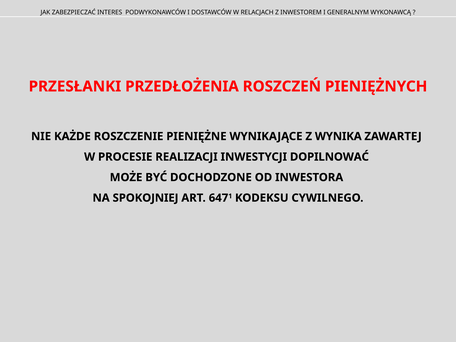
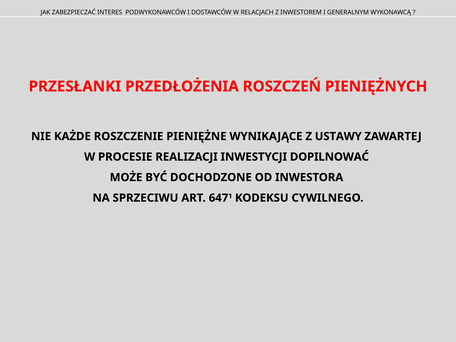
WYNIKA: WYNIKA -> USTAWY (338, 136)
SPOKOJNIEJ: SPOKOJNIEJ -> SPRZECIWU (145, 198)
